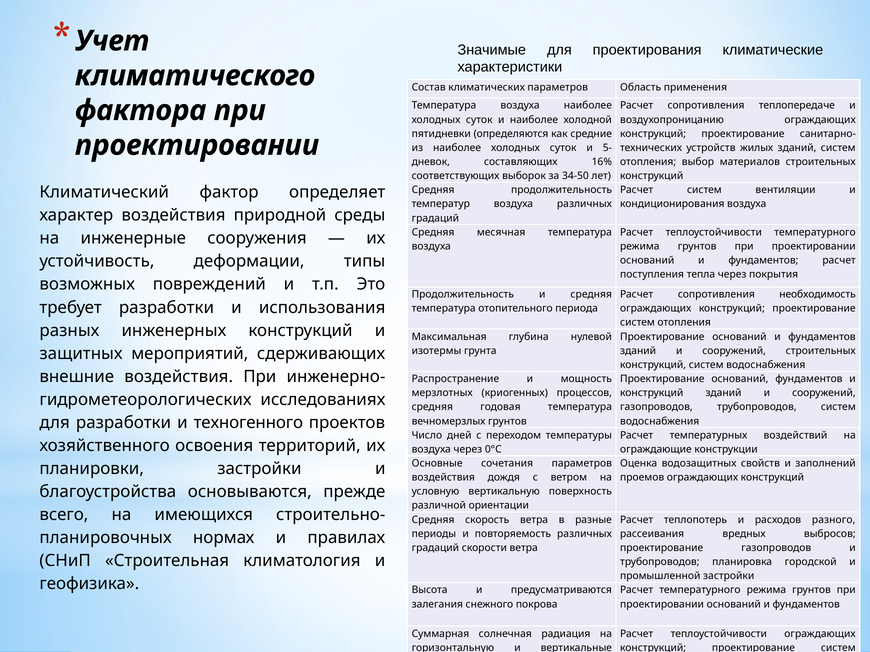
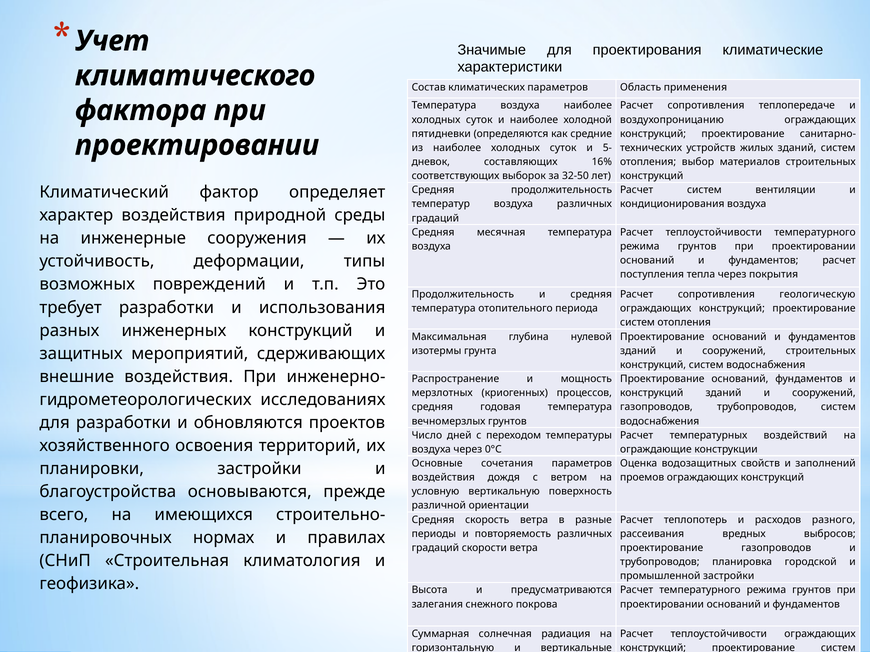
34-50: 34-50 -> 32-50 (575, 176)
необходимость: необходимость -> геологическую (817, 295)
техногенного: техногенного -> обновляются (248, 423)
